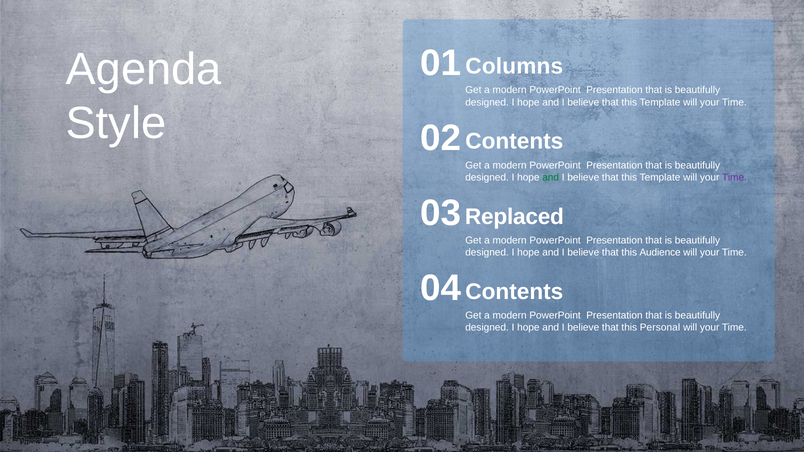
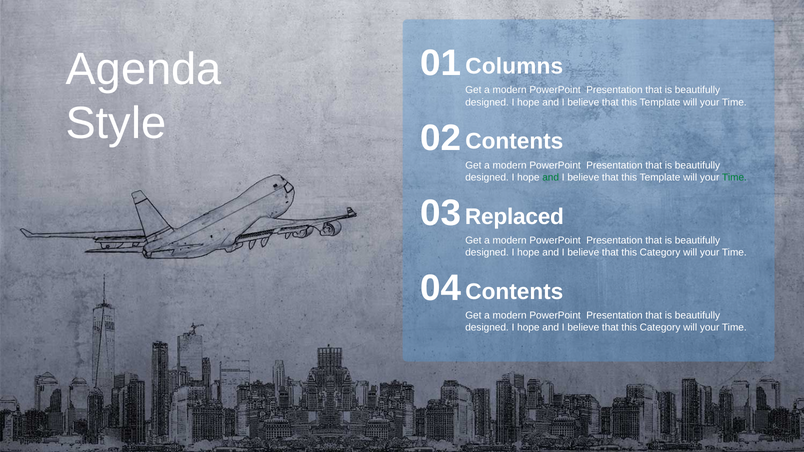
Time colour: purple -> green (734, 177)
Audience: Audience -> Category (660, 252)
Personal: Personal -> Category (660, 328)
